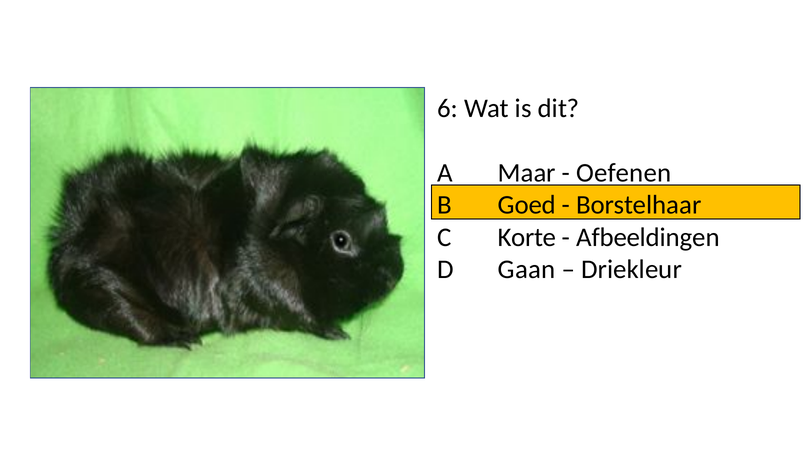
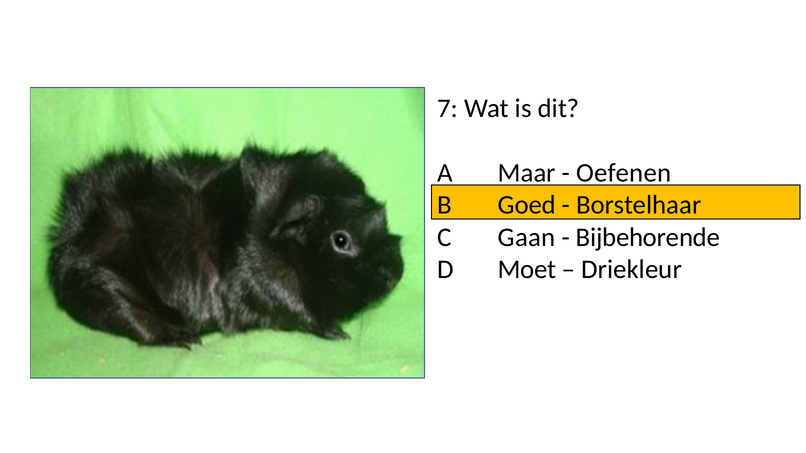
6: 6 -> 7 (448, 108)
Korte: Korte -> Gaan (527, 237)
Afbeeldingen: Afbeeldingen -> Bijbehorende (648, 237)
Gaan: Gaan -> Moet (527, 270)
